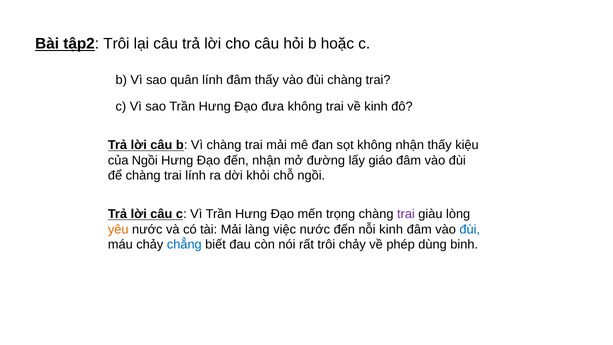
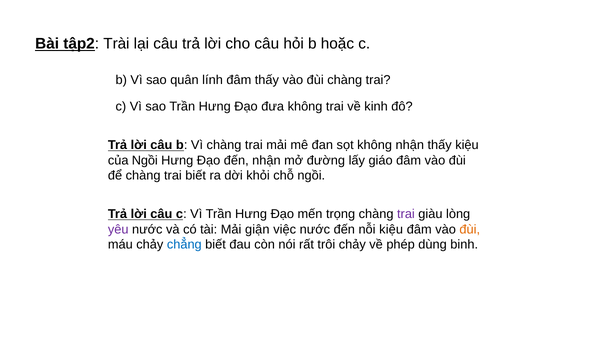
tập2 Trôi: Trôi -> Trài (116, 44)
trai lính: lính -> biết (196, 176)
yêu colour: orange -> purple (118, 229)
làng: làng -> giận (257, 229)
nỗi kinh: kinh -> kiệu (391, 229)
đùi colour: blue -> orange (470, 229)
